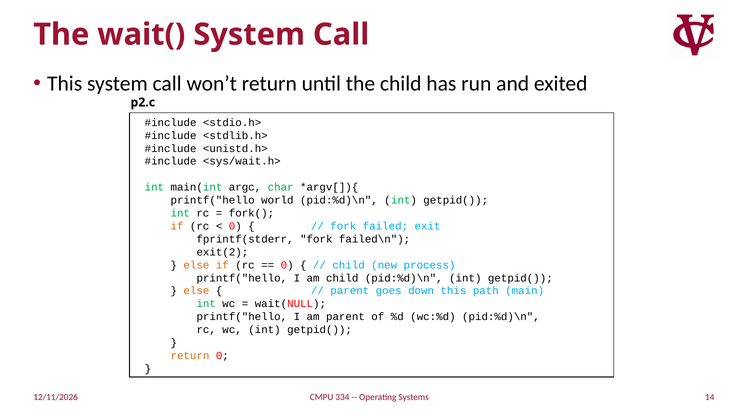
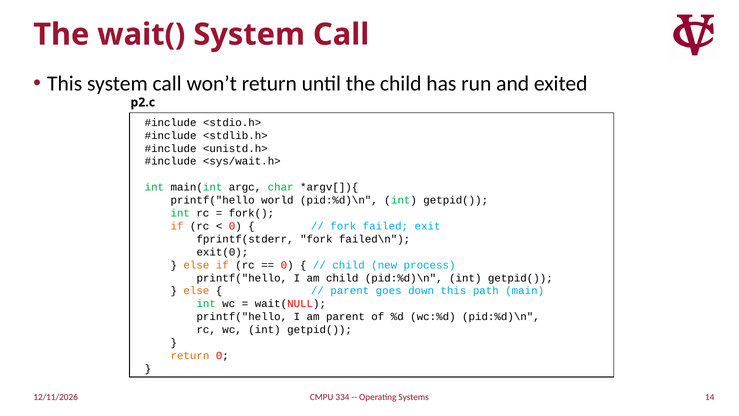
exit(2: exit(2 -> exit(0 (222, 252)
